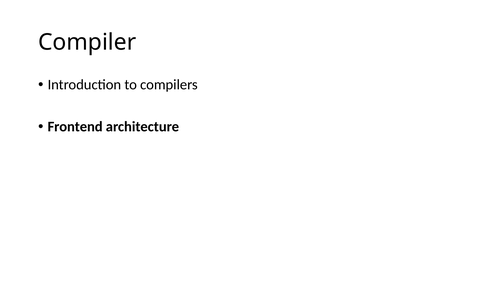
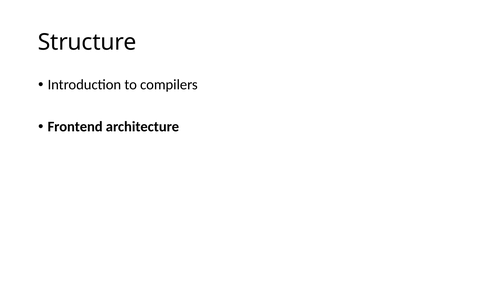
Compiler: Compiler -> Structure (87, 42)
